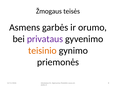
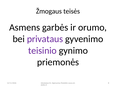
teisinio colour: orange -> purple (42, 51)
